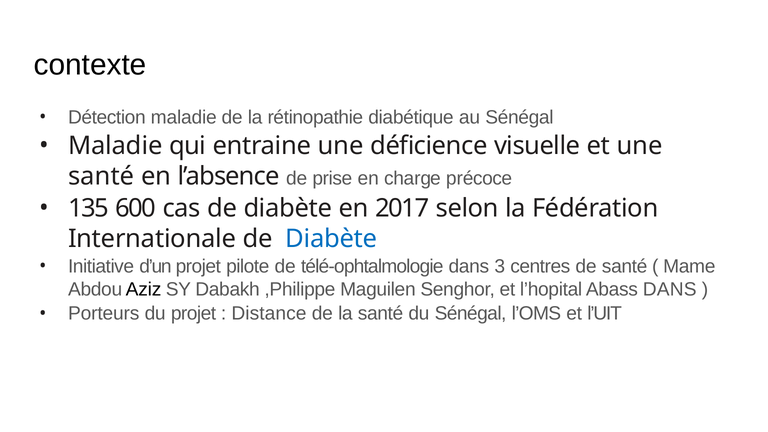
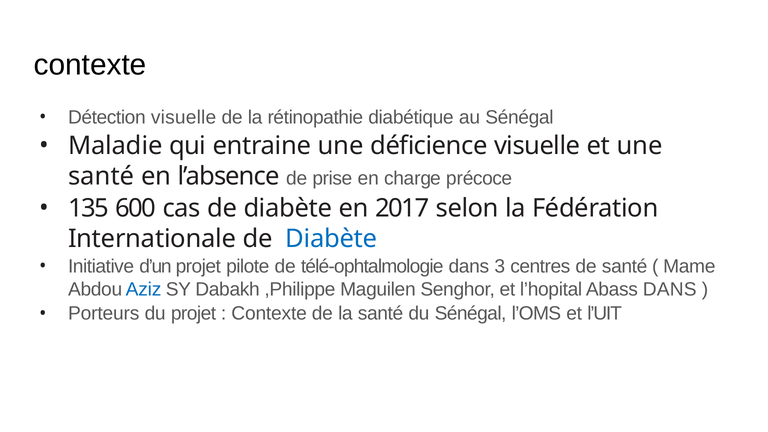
Détection maladie: maladie -> visuelle (184, 117)
Aziz colour: black -> blue (144, 289)
Distance: Distance -> Contexte (269, 314)
